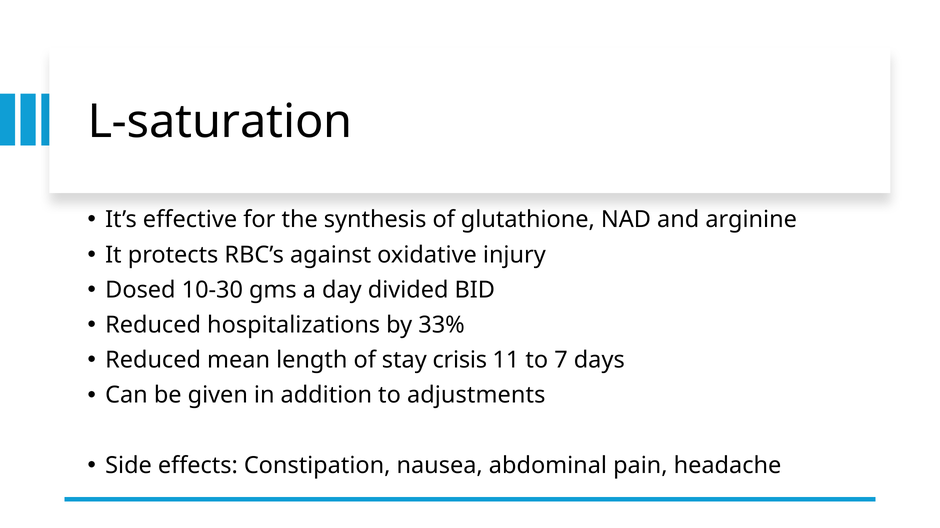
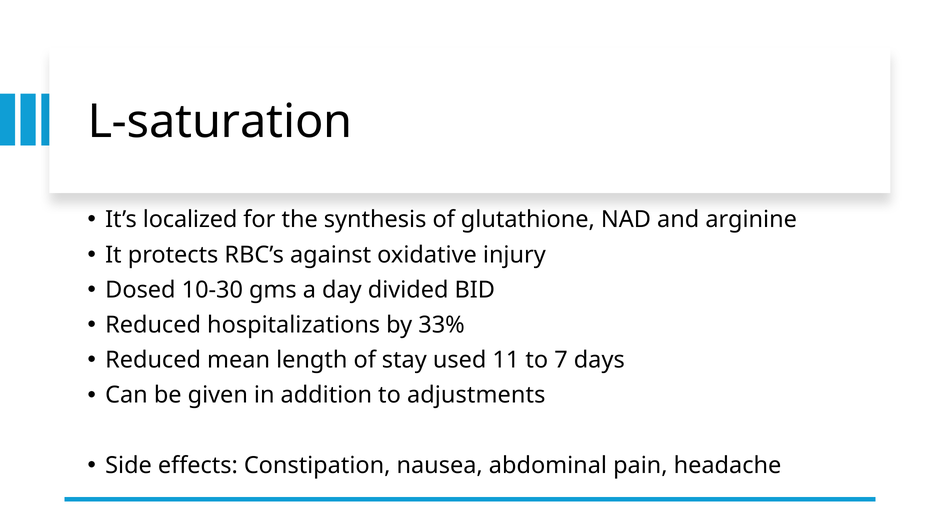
effective: effective -> localized (190, 220)
crisis: crisis -> used (460, 361)
